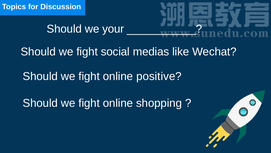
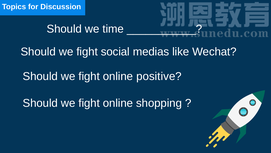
your: your -> time (113, 29)
